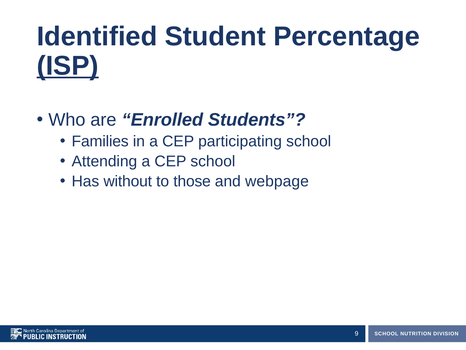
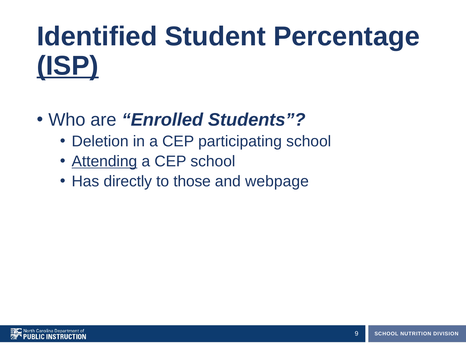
Families: Families -> Deletion (100, 141)
Attending underline: none -> present (104, 161)
without: without -> directly (128, 181)
